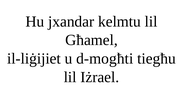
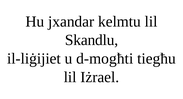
Għamel: Għamel -> Skandlu (92, 40)
